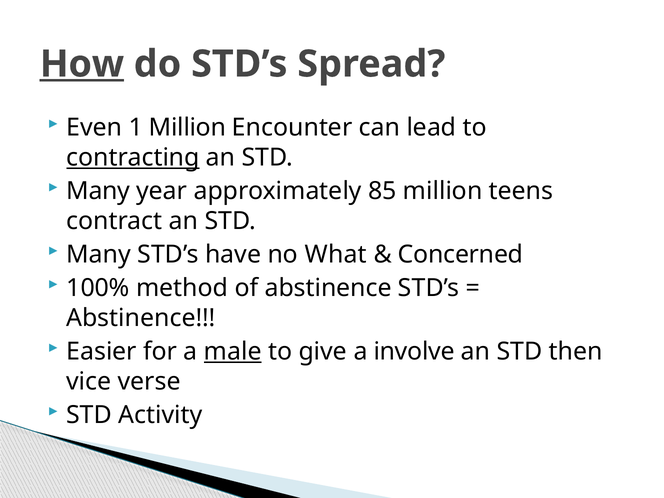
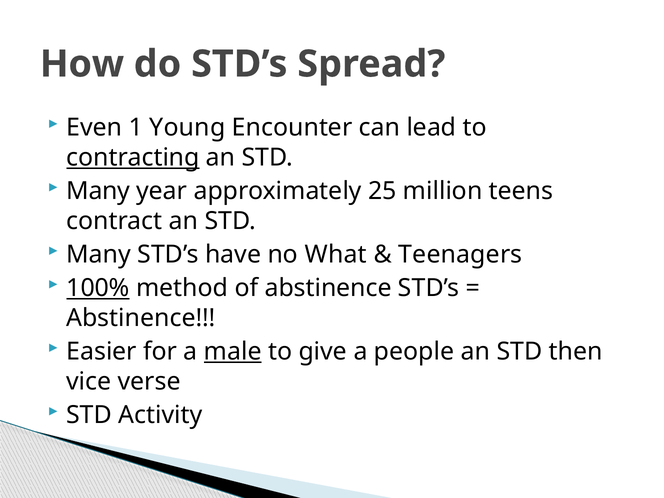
How underline: present -> none (82, 64)
1 Million: Million -> Young (187, 128)
85: 85 -> 25 (382, 191)
Concerned: Concerned -> Teenagers (460, 255)
100% underline: none -> present (98, 288)
involve: involve -> people (414, 352)
